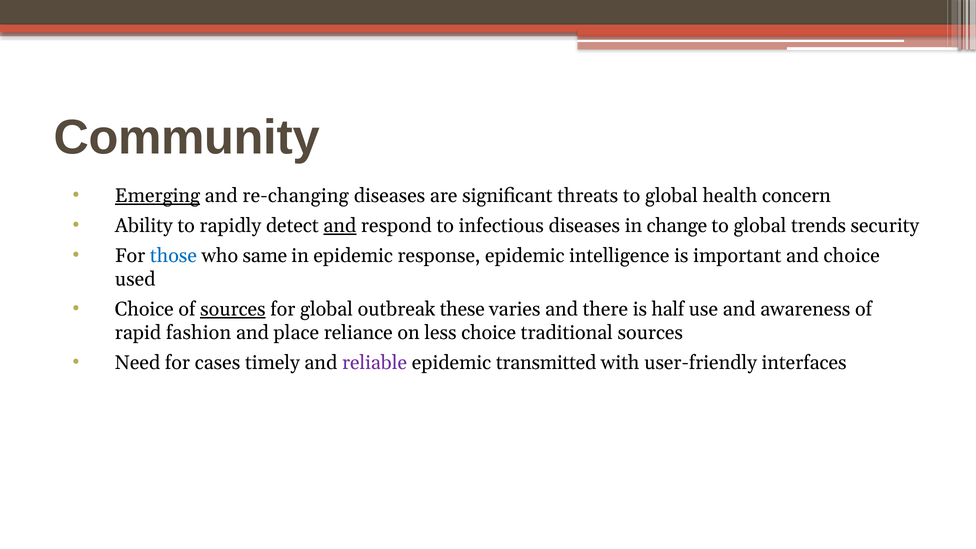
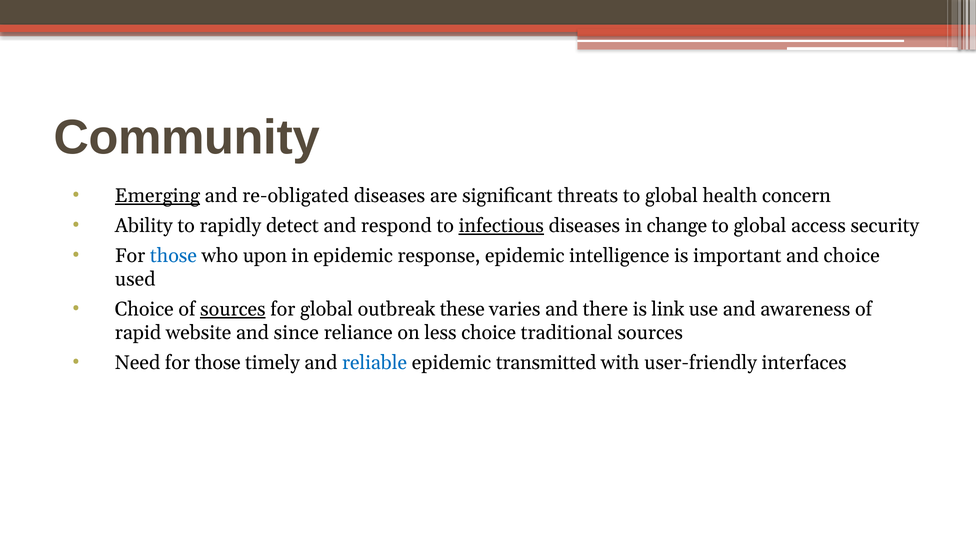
re-changing: re-changing -> re-obligated (296, 196)
and underline: present -> none (340, 226)
infectious underline: none -> present (501, 226)
trends: trends -> access (818, 226)
same: same -> upon (265, 256)
half: half -> link (668, 309)
fashion: fashion -> website (199, 333)
place: place -> since (296, 333)
Need for cases: cases -> those (218, 363)
reliable colour: purple -> blue (375, 363)
